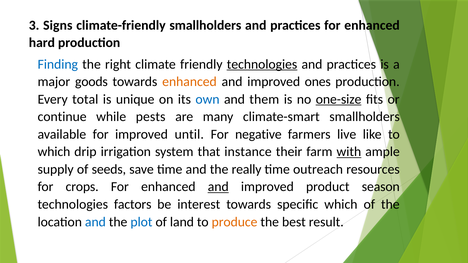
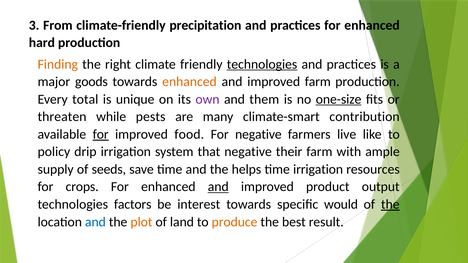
Signs: Signs -> From (58, 25)
climate-friendly smallholders: smallholders -> precipitation (205, 25)
Finding colour: blue -> orange (58, 64)
improved ones: ones -> farm (318, 82)
own colour: blue -> purple (208, 99)
continue: continue -> threaten (62, 117)
climate-smart smallholders: smallholders -> contribution (365, 117)
for underline: none -> present (101, 134)
until: until -> food (189, 134)
which: which -> policy (54, 152)
that instance: instance -> negative (248, 152)
with underline: present -> none (349, 152)
really: really -> helps (246, 169)
time outreach: outreach -> irrigation (318, 169)
season: season -> output (381, 187)
specific which: which -> would (341, 205)
the underline: none -> present (390, 205)
plot colour: blue -> orange (141, 222)
